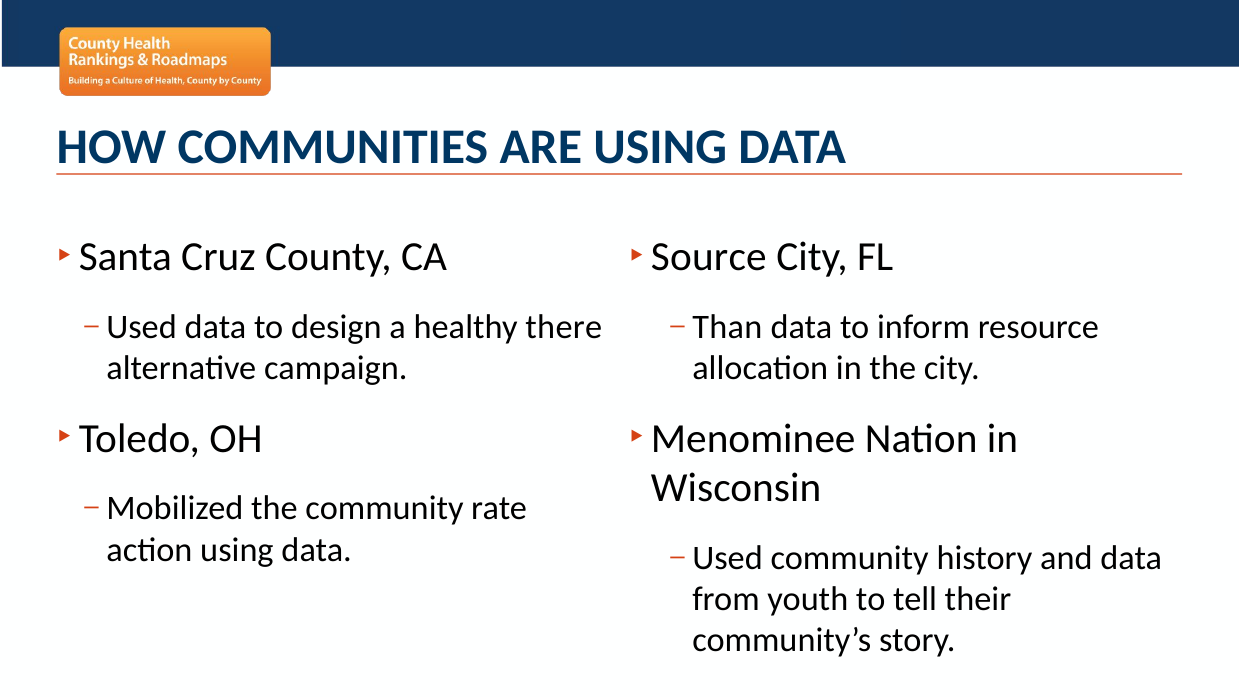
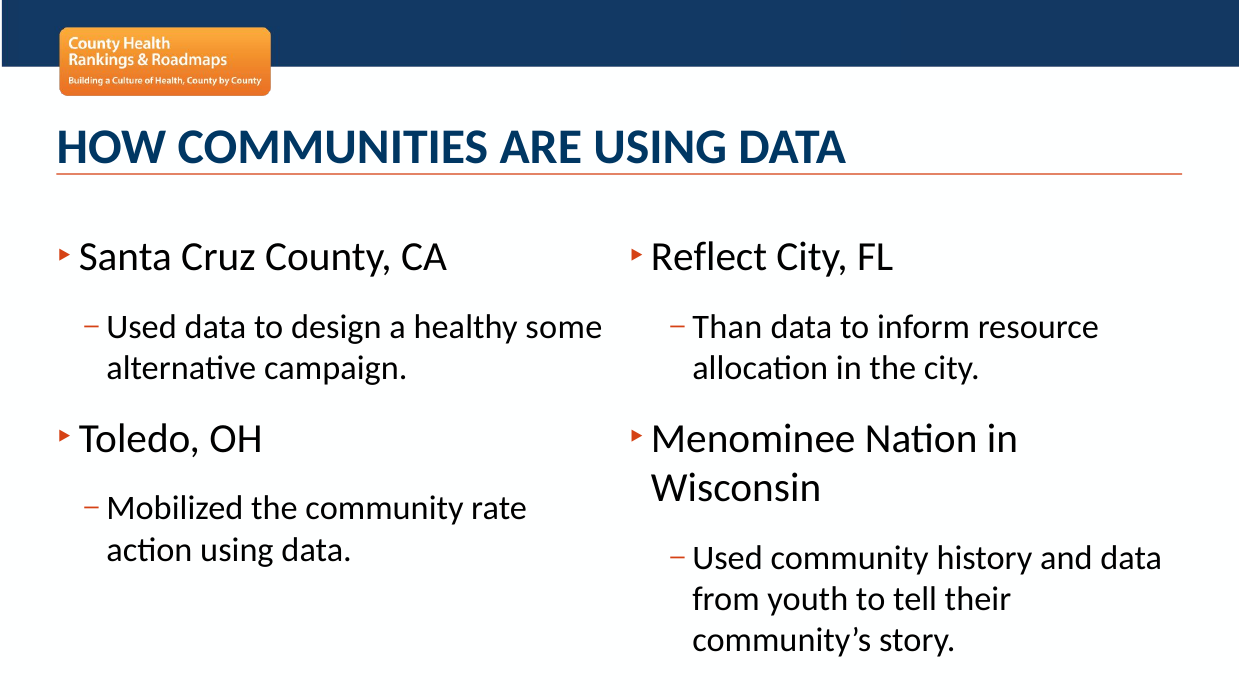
Source: Source -> Reflect (709, 257)
there: there -> some (564, 327)
